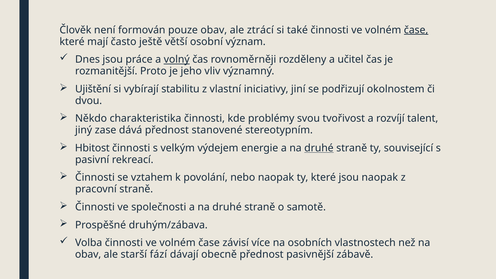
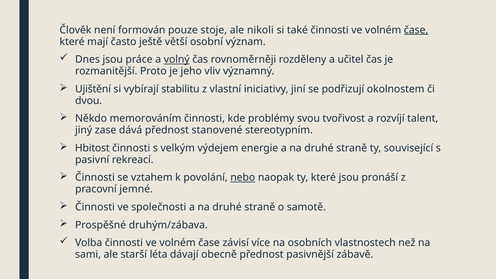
pouze obav: obav -> stoje (214, 30)
ztrácí: ztrácí -> nikoli (260, 30)
charakteristika: charakteristika -> memorováním (146, 119)
druhé underline: present -> none (319, 148)
nebo underline: none -> present (243, 178)
jsou naopak: naopak -> pronáší (380, 178)
pracovní straně: straně -> jemné (136, 189)
obav: obav -> sami (88, 254)
fází: fází -> léta (159, 254)
